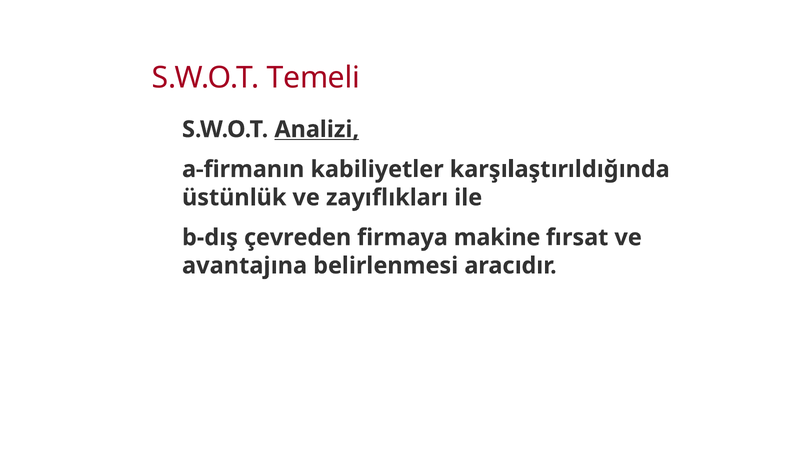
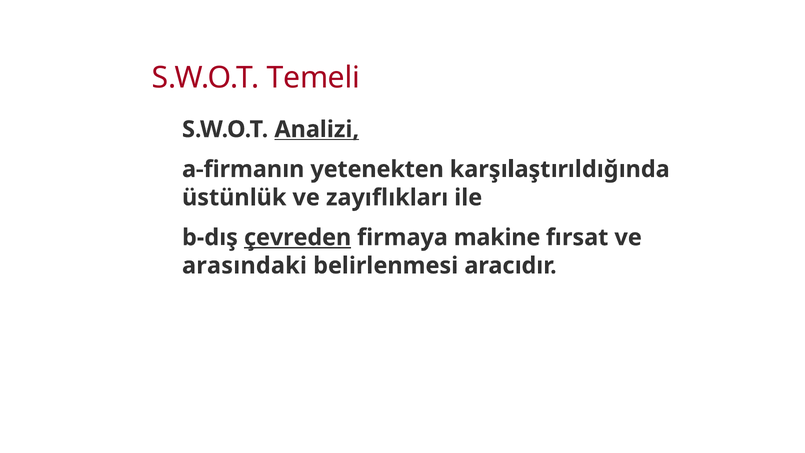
kabiliyetler: kabiliyetler -> yetenekten (377, 169)
çevreden underline: none -> present (298, 237)
avantajına: avantajına -> arasındaki (244, 266)
